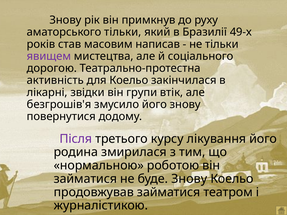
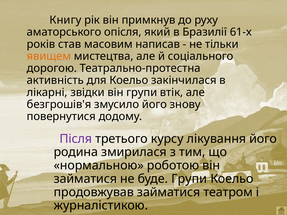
Знову: Знову -> Книгу (65, 20)
аматорського тільки: тільки -> опісля (123, 32)
49-х: 49-х -> 61-х (241, 32)
явищем colour: purple -> orange (49, 56)
буде Знову: Знову -> Групи (189, 179)
